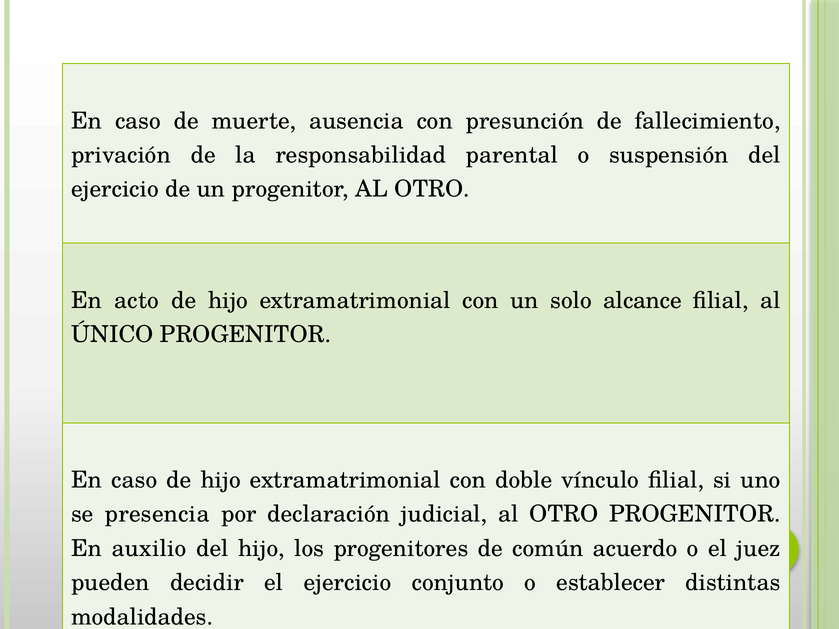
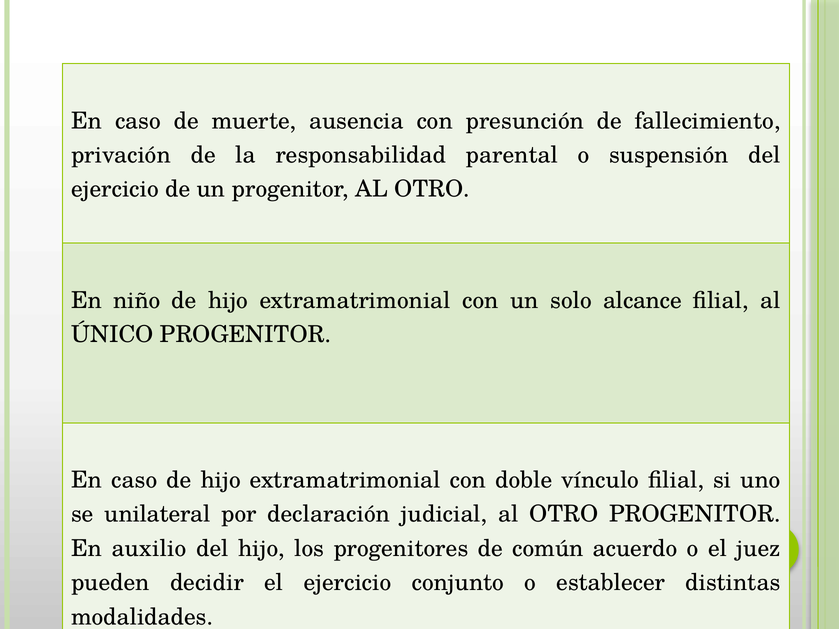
acto: acto -> niño (137, 301)
presencia: presencia -> unilateral (157, 514)
